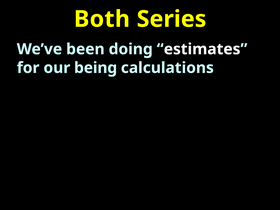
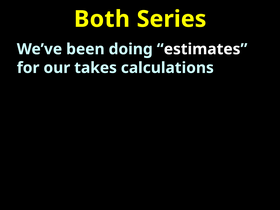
being: being -> takes (96, 68)
